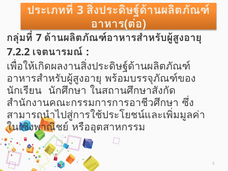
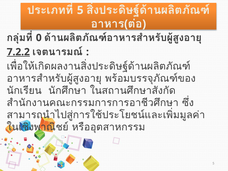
3: 3 -> 5 (80, 10)
7: 7 -> 0 (39, 38)
7.2.2 underline: none -> present (18, 52)
